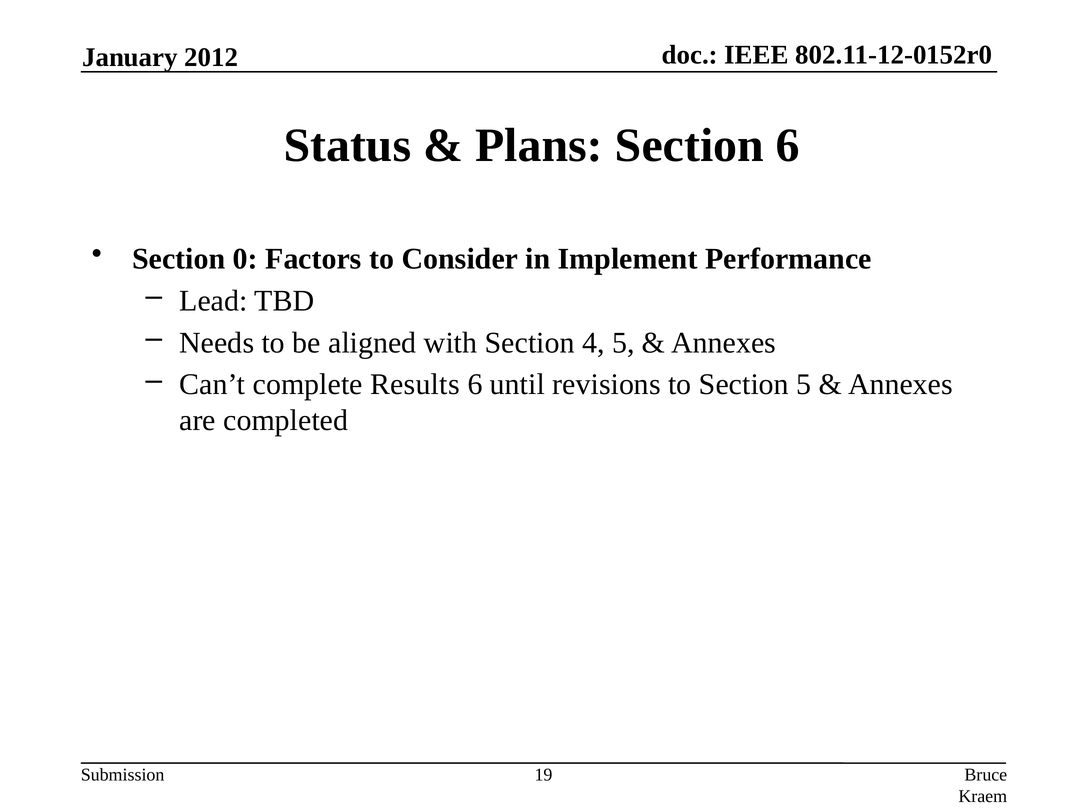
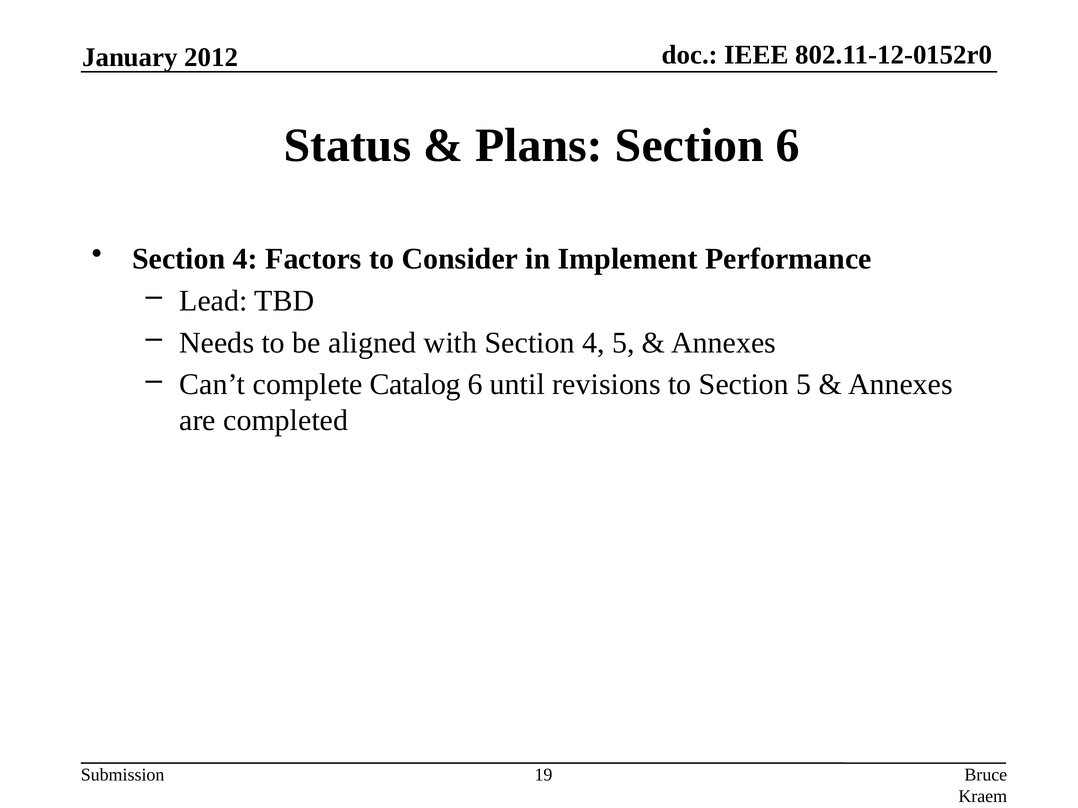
0: 0 -> 4 (245, 259)
Results: Results -> Catalog (415, 385)
